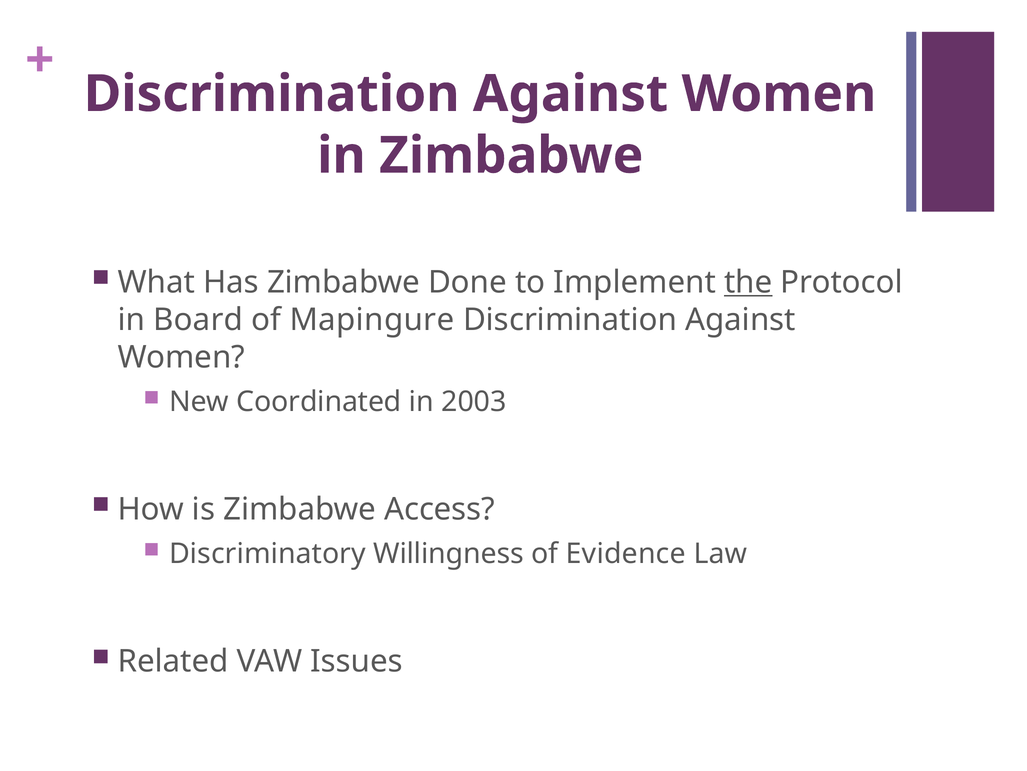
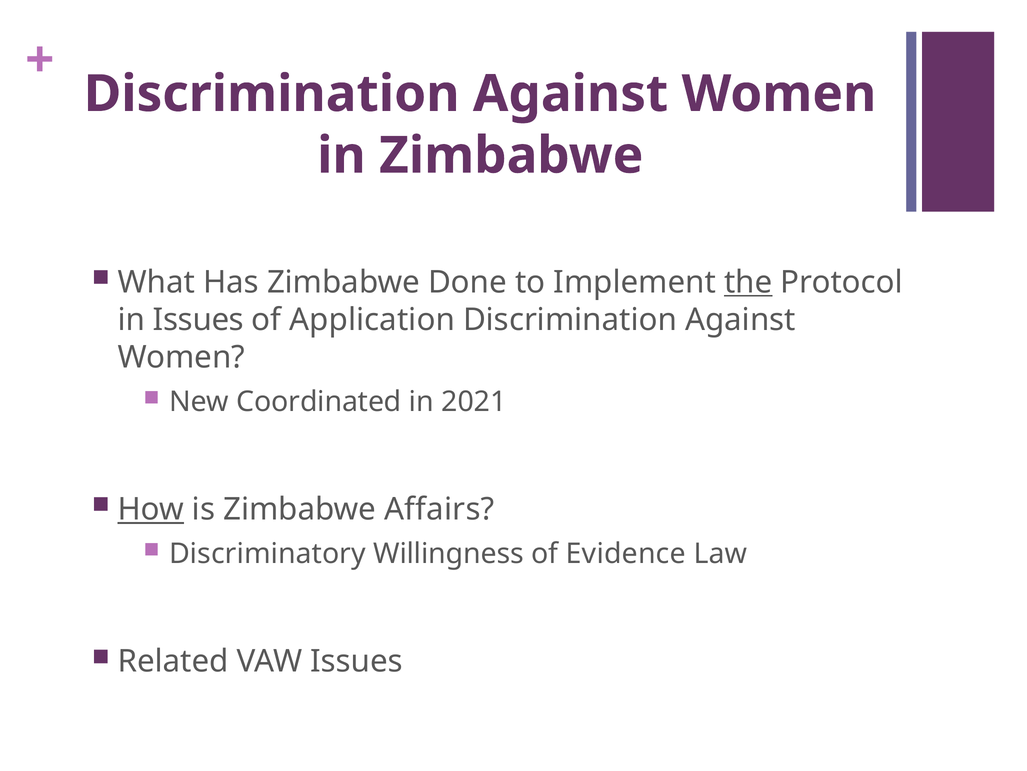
in Board: Board -> Issues (198, 320)
Mapingure: Mapingure -> Application (372, 320)
2003: 2003 -> 2021 (474, 402)
How underline: none -> present (151, 509)
Access: Access -> Affairs (439, 509)
